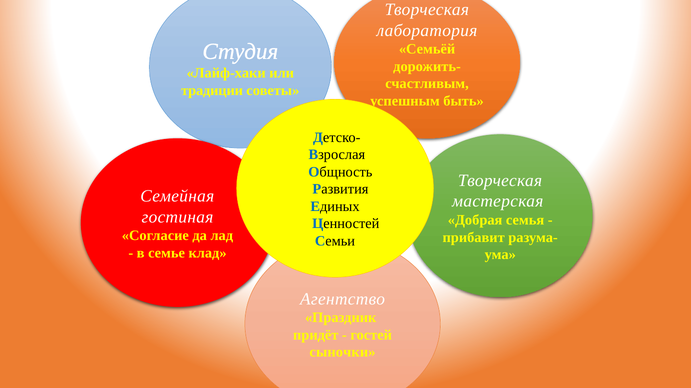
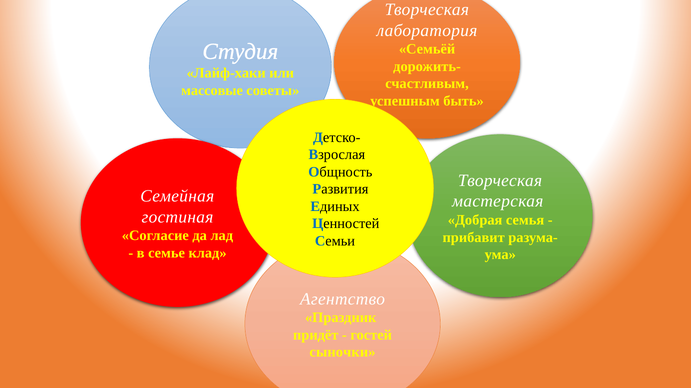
традиции: традиции -> массовые (212, 91)
